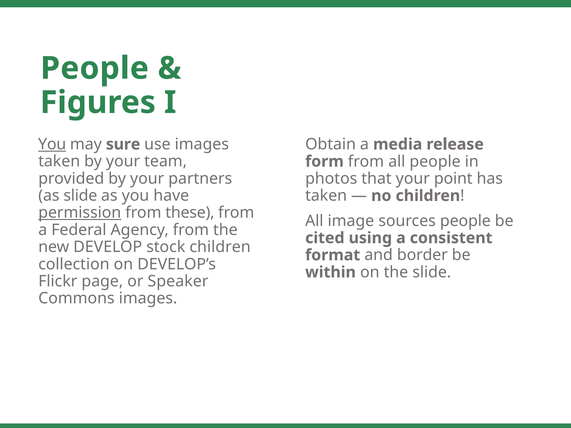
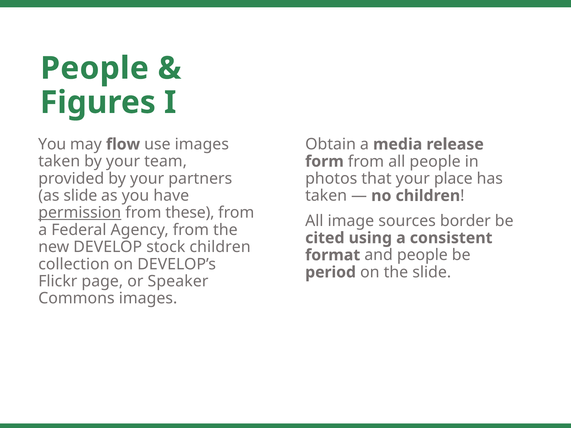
You underline: present -> none (52, 144)
sure: sure -> flow (123, 144)
point: point -> place (453, 179)
sources people: people -> border (465, 221)
and border: border -> people (422, 255)
within: within -> period (331, 272)
